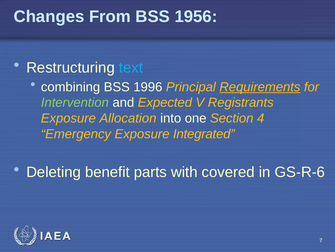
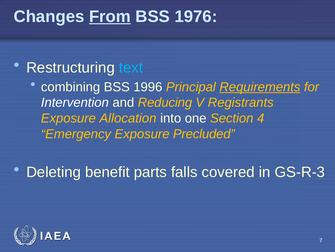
From underline: none -> present (110, 16)
1956: 1956 -> 1976 (196, 16)
Intervention colour: light green -> white (75, 102)
Expected: Expected -> Reducing (165, 102)
Integrated: Integrated -> Precluded (204, 134)
with: with -> falls (184, 172)
GS-R-6: GS-R-6 -> GS-R-3 (300, 172)
